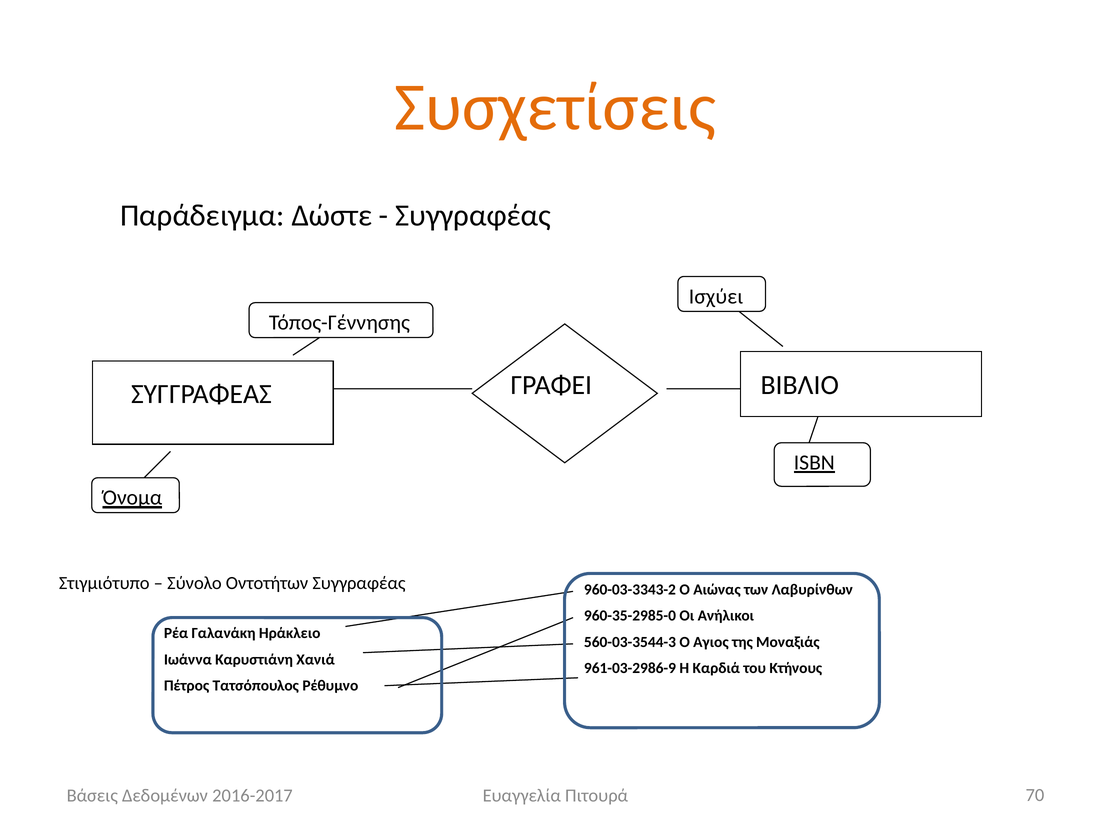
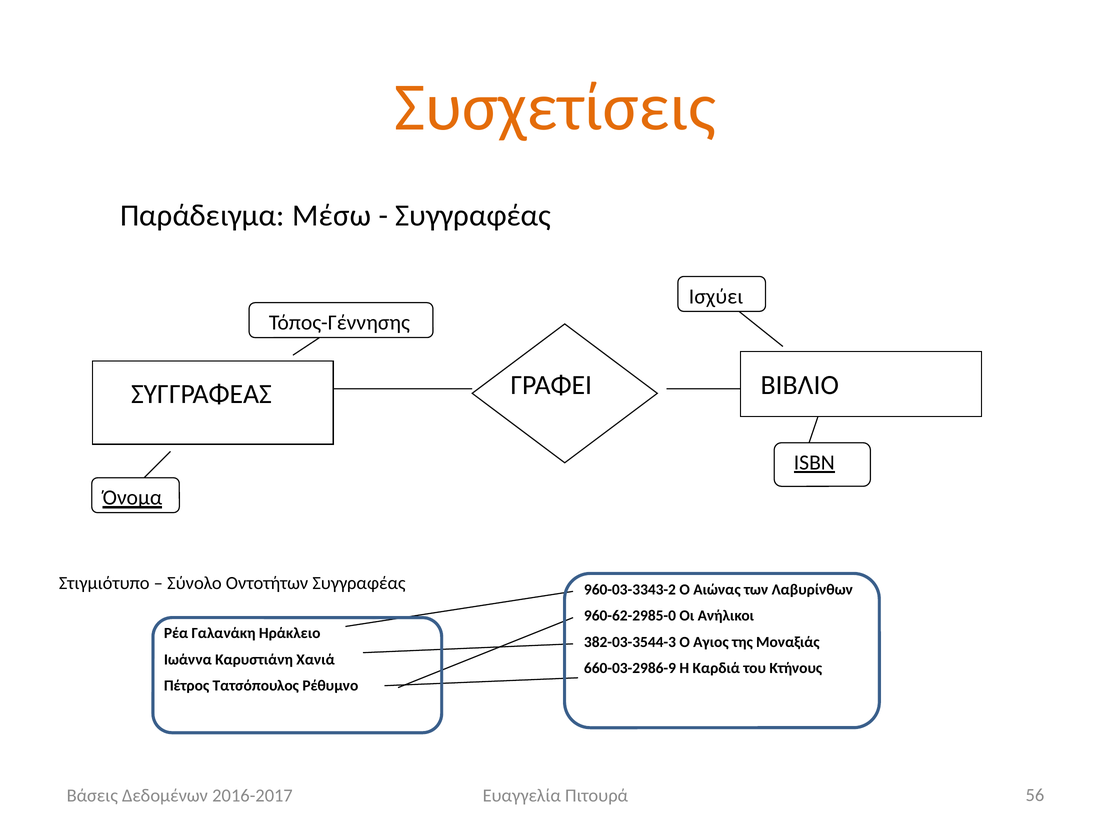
Δώστε: Δώστε -> Μέσω (332, 215)
960-35-2985-0: 960-35-2985-0 -> 960-62-2985-0 (630, 616)
560-03-3544-3: 560-03-3544-3 -> 382-03-3544-3 (630, 642)
961-03-2986-9: 961-03-2986-9 -> 660-03-2986-9 (630, 669)
70: 70 -> 56 (1035, 796)
